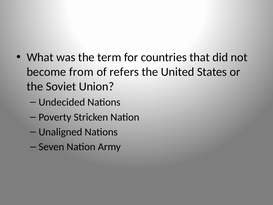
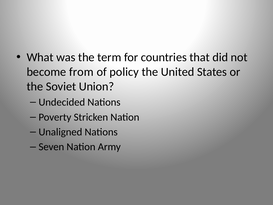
refers: refers -> policy (124, 72)
